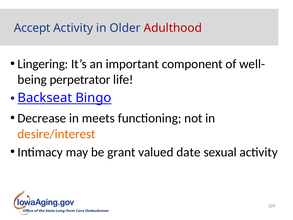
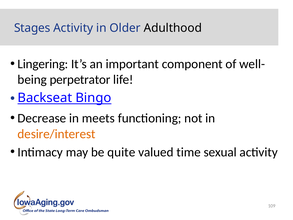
Accept: Accept -> Stages (32, 28)
Adulthood colour: red -> black (173, 28)
grant: grant -> quite (121, 152)
date: date -> time (189, 152)
